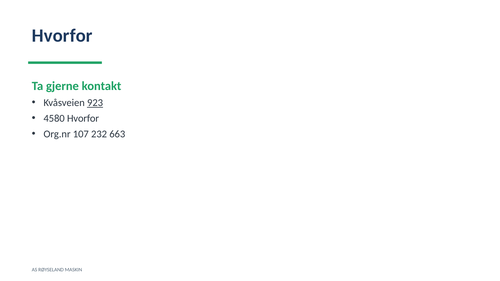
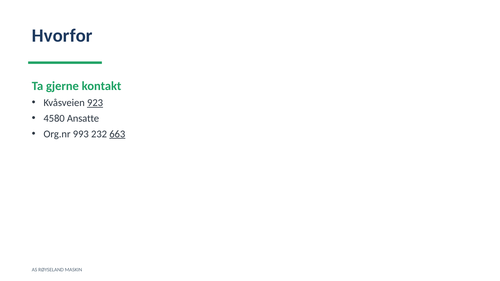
4580 Hvorfor: Hvorfor -> Ansatte (83, 118)
107: 107 -> 993 (81, 134)
663 underline: none -> present (117, 134)
